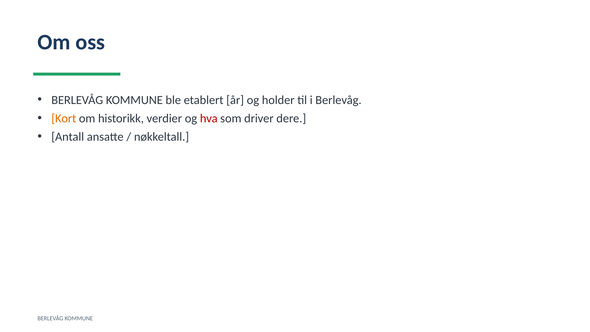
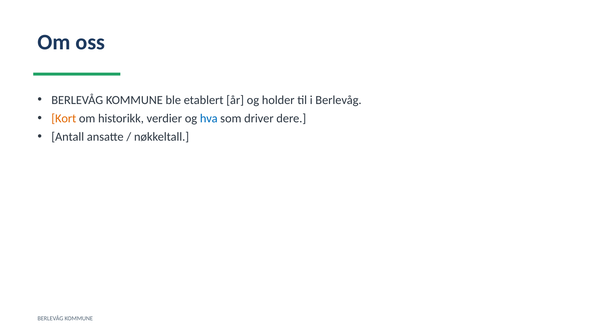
hva colour: red -> blue (209, 118)
